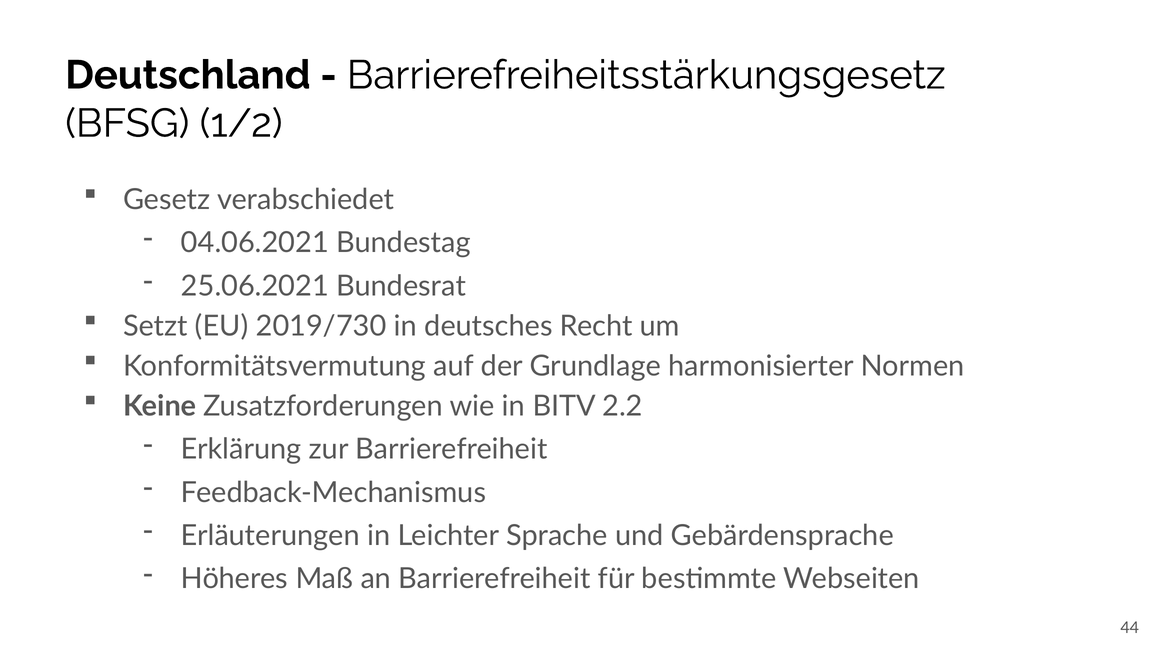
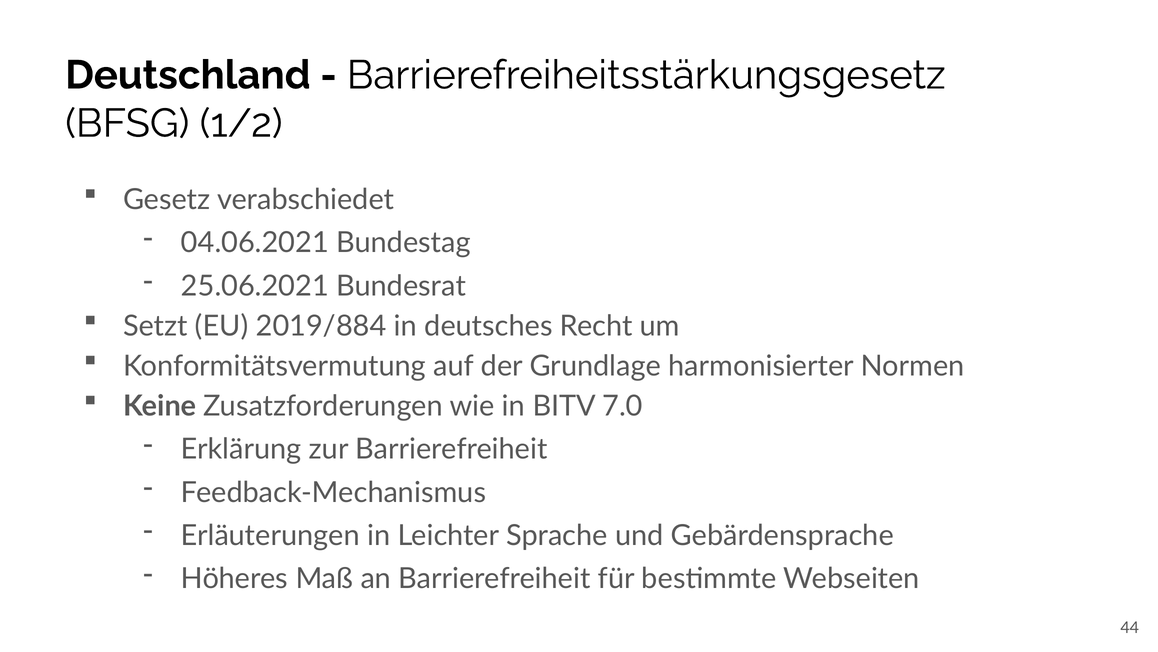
2019/730: 2019/730 -> 2019/884 (321, 326)
2.2: 2.2 -> 7.0 (623, 406)
